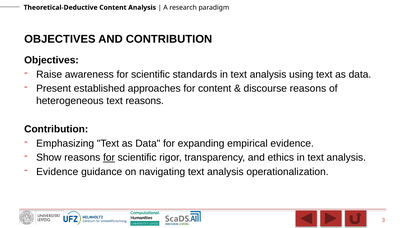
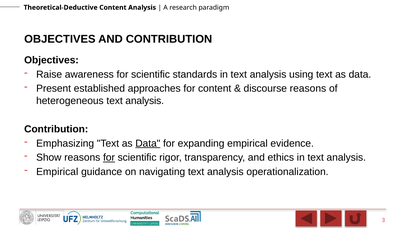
heterogeneous text reasons: reasons -> analysis (145, 101)
Data underline: none -> present (148, 143)
Evidence: Evidence -> Empirical (57, 172)
